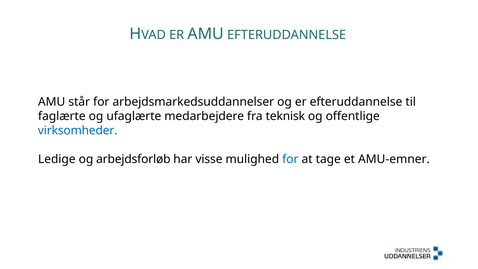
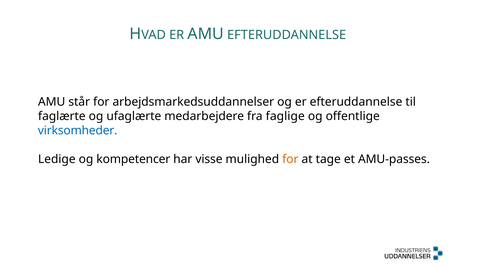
teknisk: teknisk -> faglige (285, 116)
arbejdsforløb: arbejdsforløb -> kompetencer (133, 159)
for colour: blue -> orange (290, 159)
AMU-emner: AMU-emner -> AMU-passes (394, 159)
